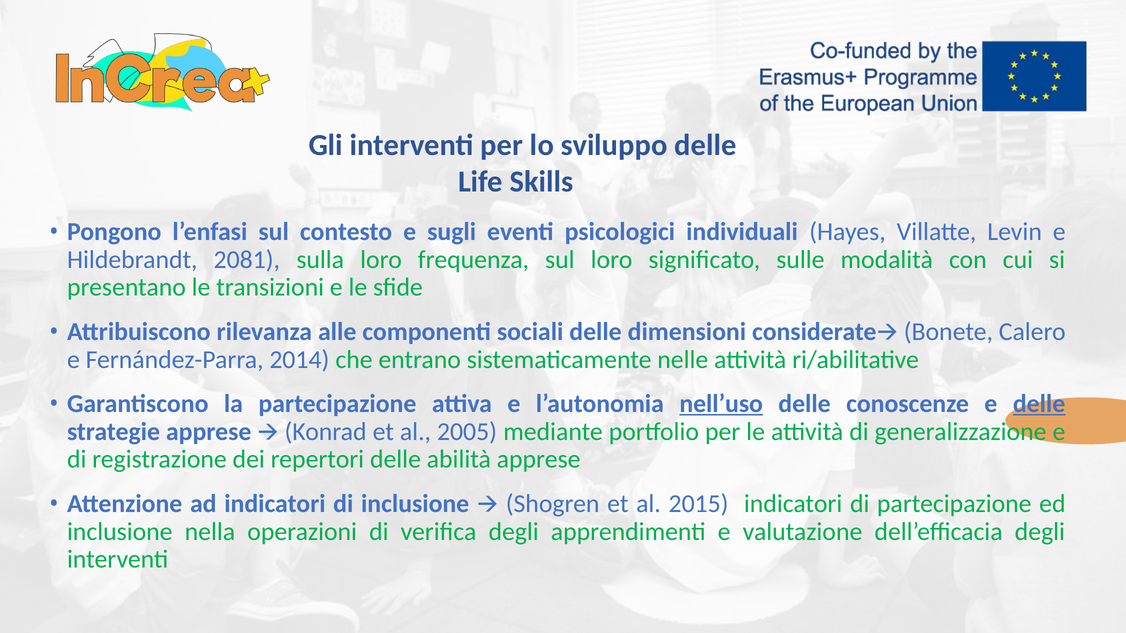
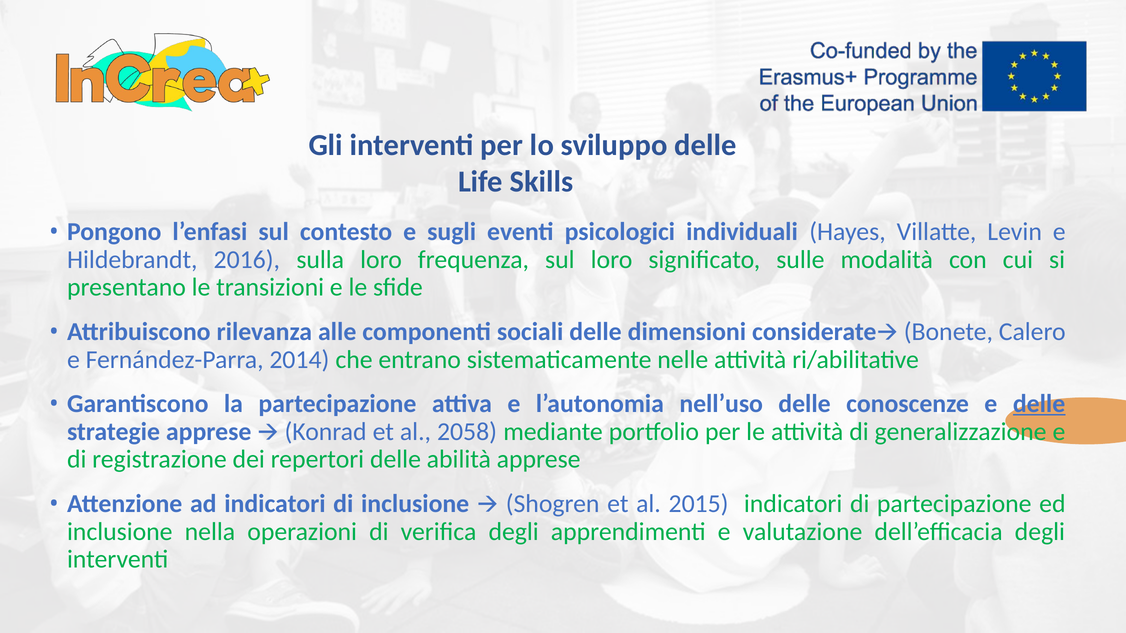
2081: 2081 -> 2016 (247, 260)
nell’uso underline: present -> none (721, 404)
2005: 2005 -> 2058 (467, 432)
